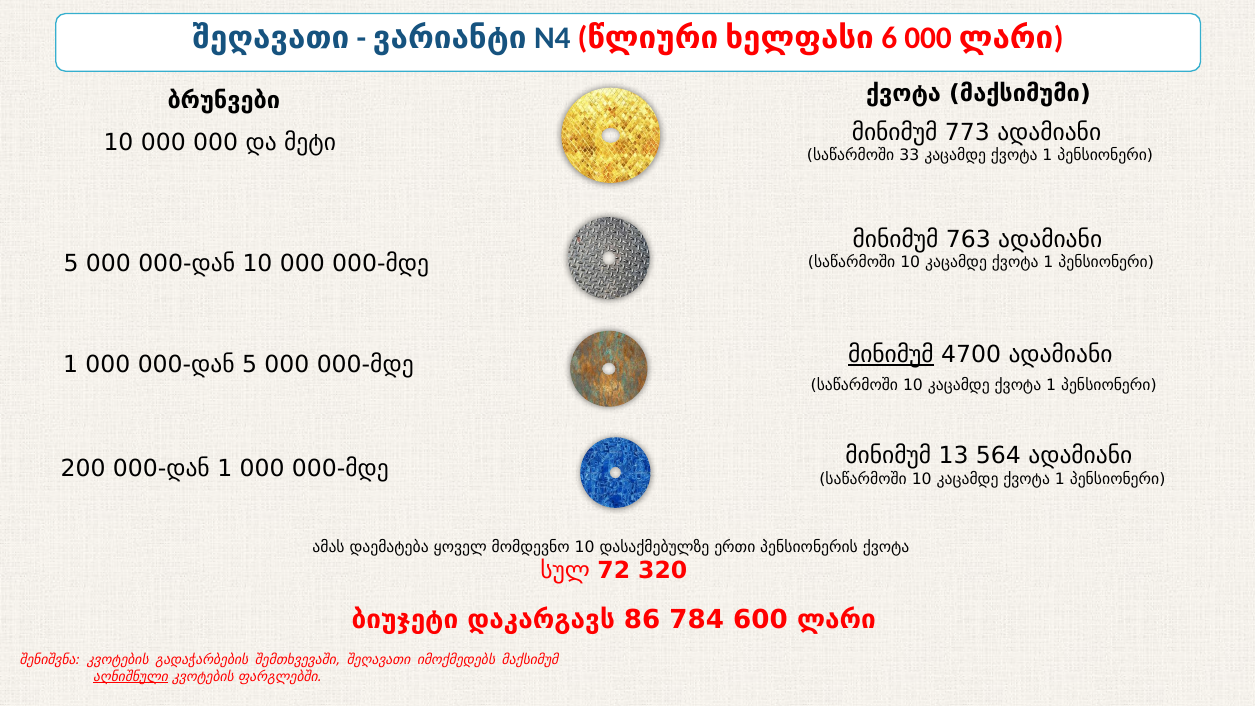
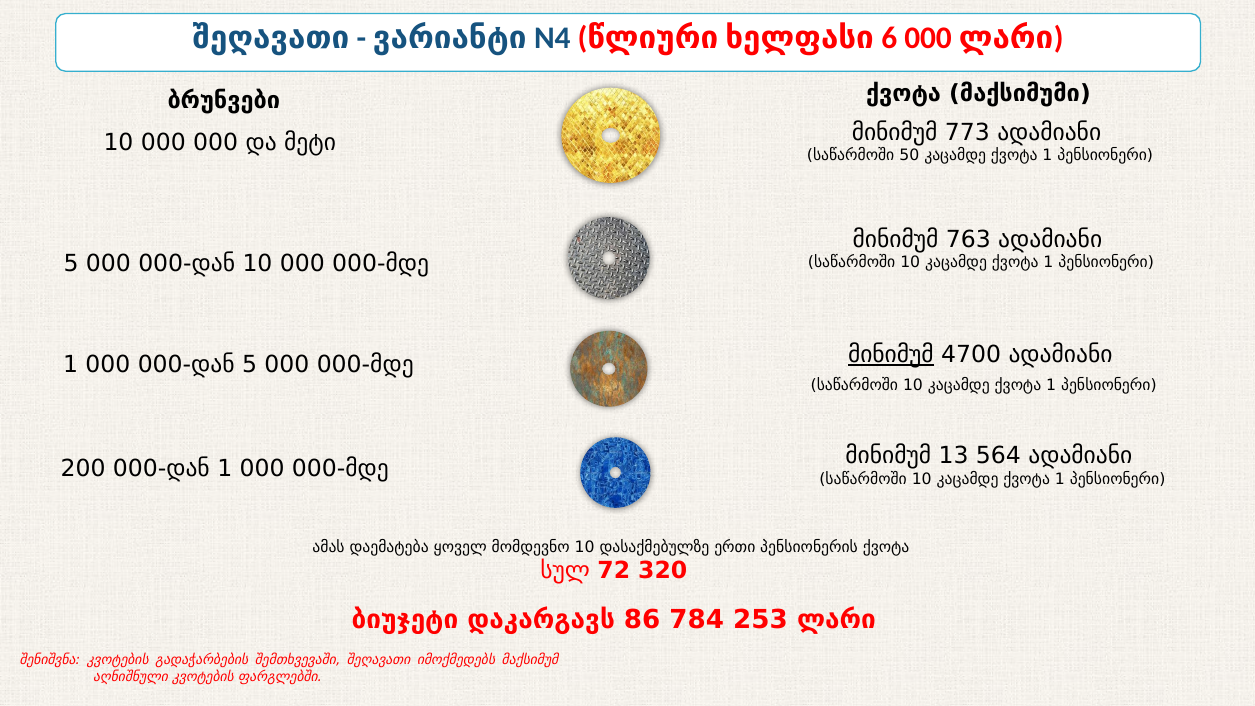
33: 33 -> 50 (909, 155)
600: 600 -> 253 (761, 620)
აღნიშნული underline: present -> none (131, 677)
